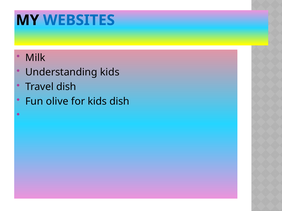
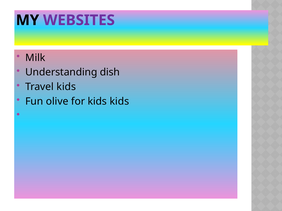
WEBSITES colour: blue -> purple (79, 20)
Understanding kids: kids -> dish (110, 72)
Travel dish: dish -> kids (66, 87)
kids dish: dish -> kids (119, 102)
